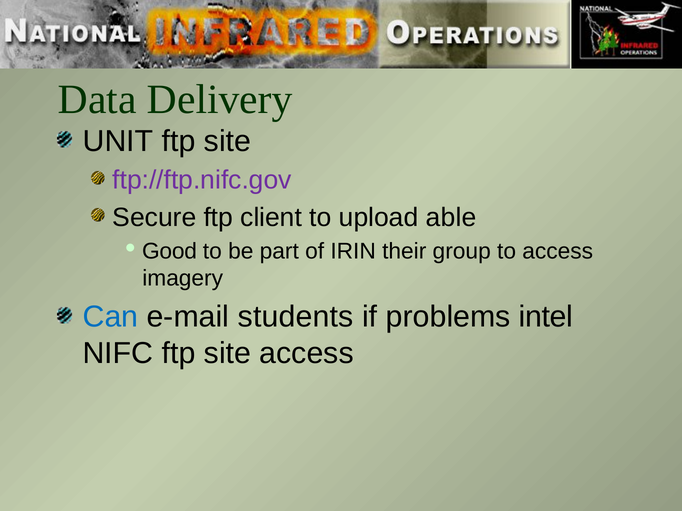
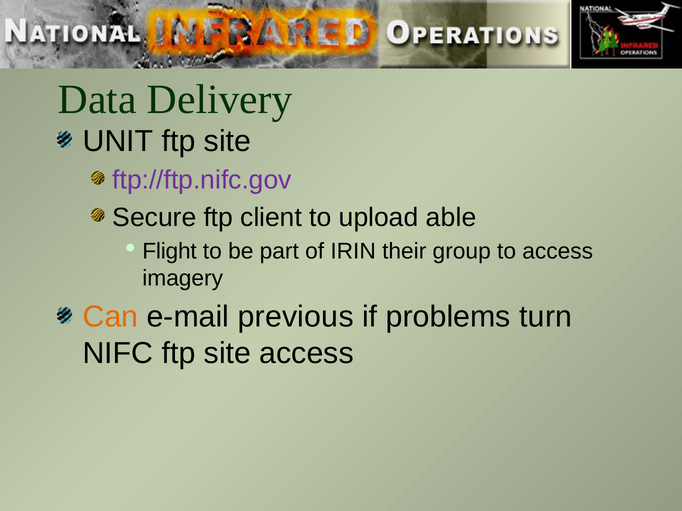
Good: Good -> Flight (170, 251)
Can colour: blue -> orange (110, 317)
students: students -> previous (296, 317)
intel: intel -> turn (546, 317)
